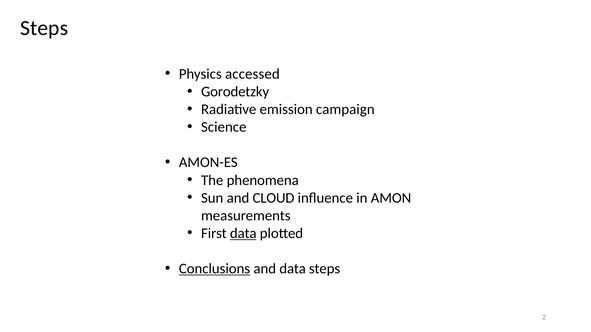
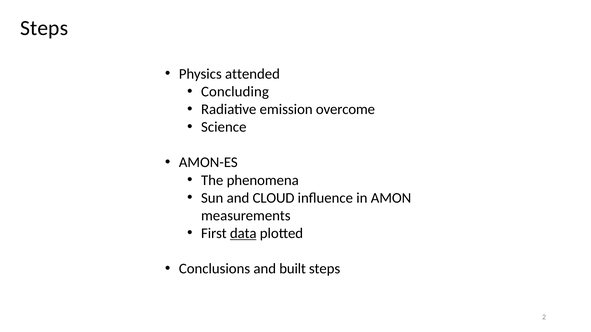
accessed: accessed -> attended (252, 74)
Gorodetzky: Gorodetzky -> Concluding (235, 92)
campaign: campaign -> overcome (345, 109)
Conclusions underline: present -> none (215, 269)
and data: data -> built (293, 269)
